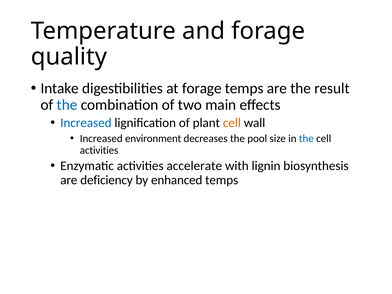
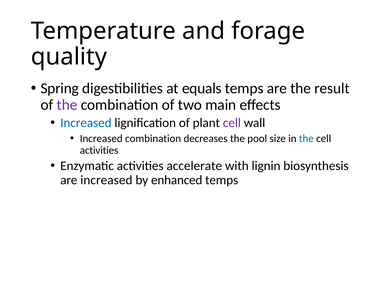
Intake: Intake -> Spring (60, 88)
at forage: forage -> equals (202, 88)
the colour: blue -> purple (67, 105)
cell colour: orange -> purple (232, 123)
Increased environment: environment -> combination (153, 139)
are deficiency: deficiency -> increased (106, 180)
